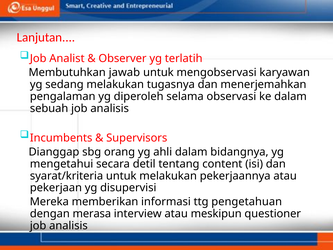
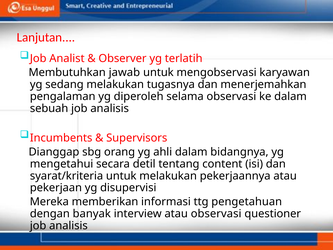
merasa: merasa -> banyak (92, 214)
atau meskipun: meskipun -> observasi (216, 214)
